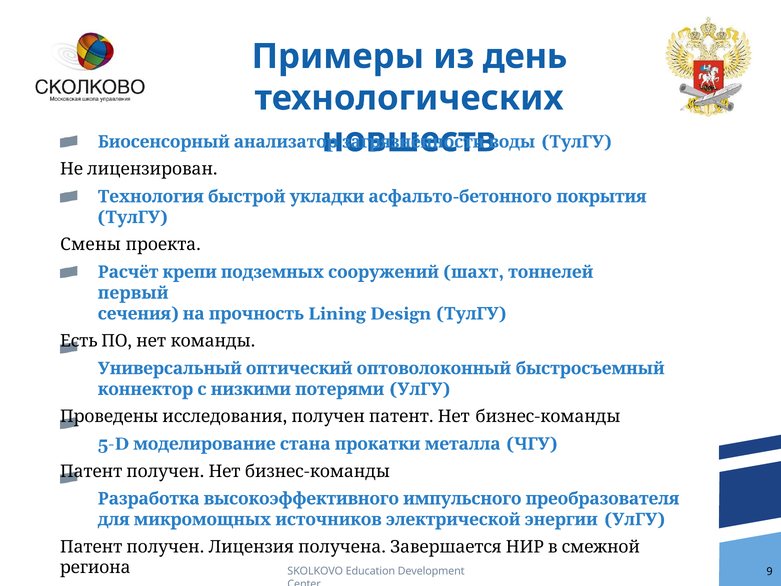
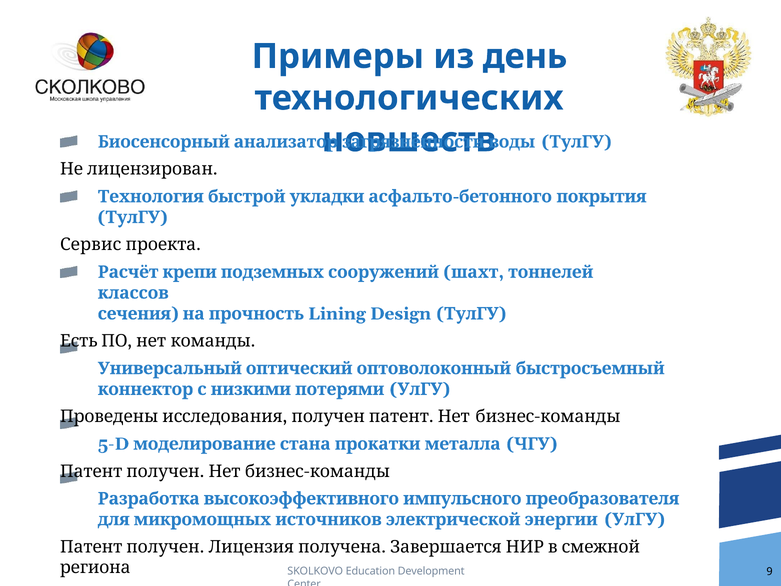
Смены: Смены -> Сервис (91, 245)
первый: первый -> классов (133, 293)
